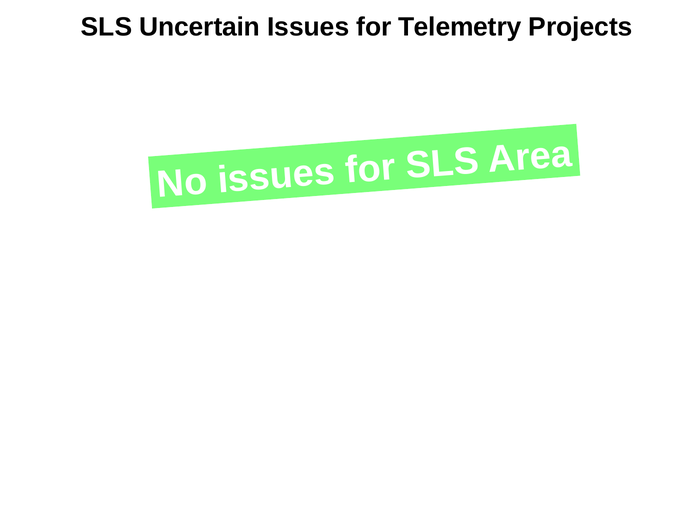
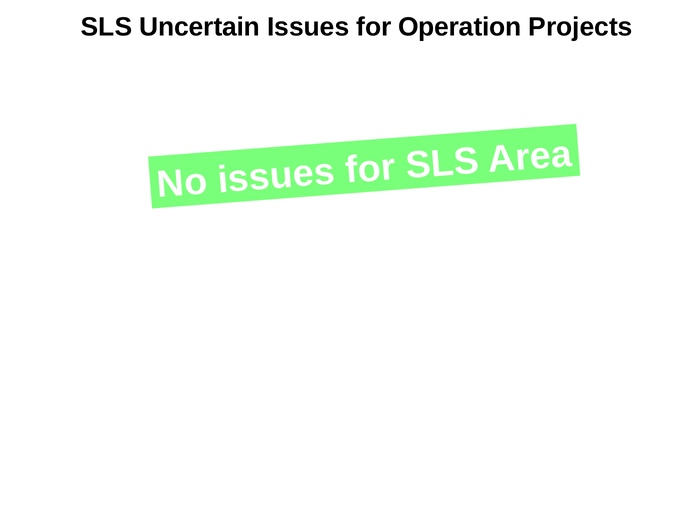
Telemetry: Telemetry -> Operation (460, 27)
